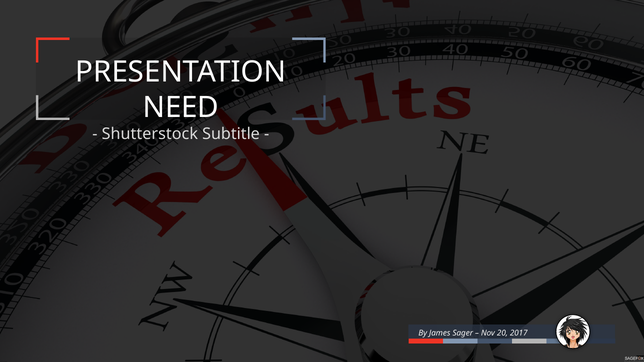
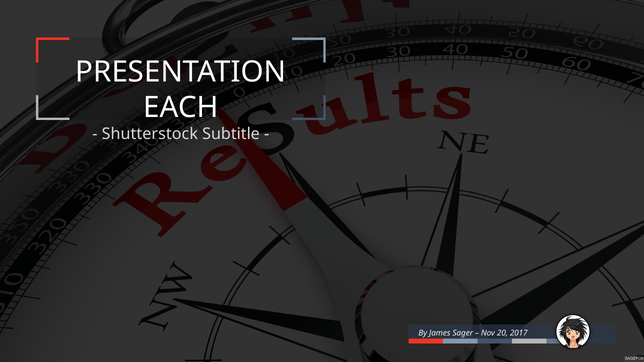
NEED: NEED -> EACH (181, 107)
